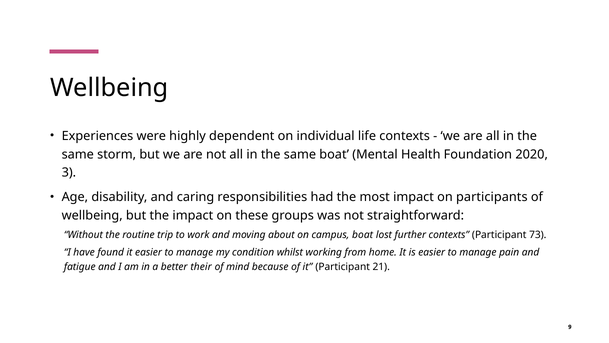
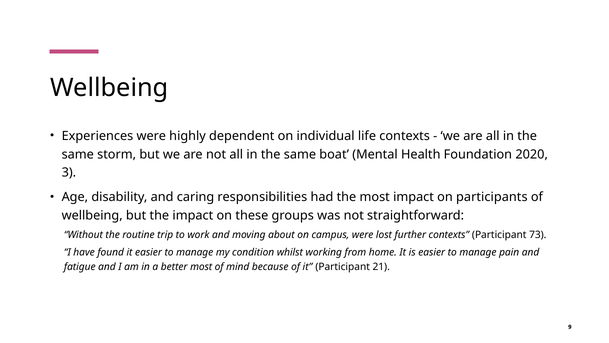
campus boat: boat -> were (363, 234)
better their: their -> most (201, 267)
